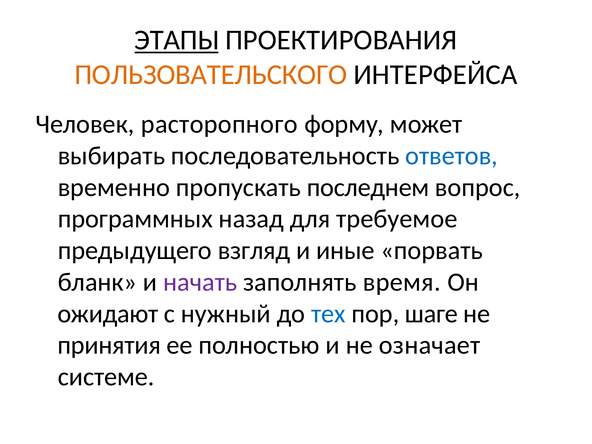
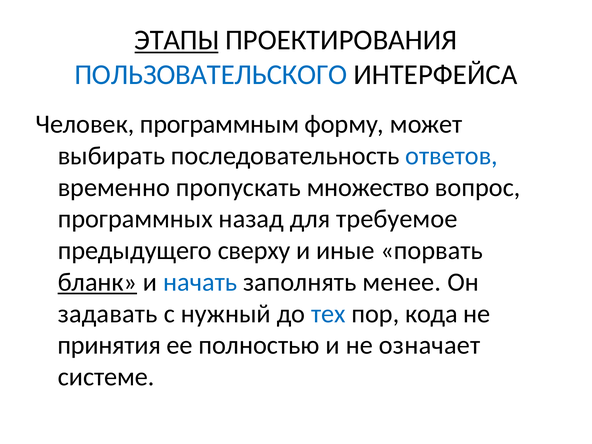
ПОЛЬЗОВАТЕЛЬСКОГО colour: orange -> blue (211, 75)
расторопного: расторопного -> программным (220, 124)
последнем: последнем -> множество (368, 187)
взгляд: взгляд -> сверху (254, 251)
бланк underline: none -> present (97, 282)
начать colour: purple -> blue (200, 282)
время: время -> менее (402, 282)
ожидают: ожидают -> задавать (108, 314)
шаге: шаге -> кода (431, 314)
